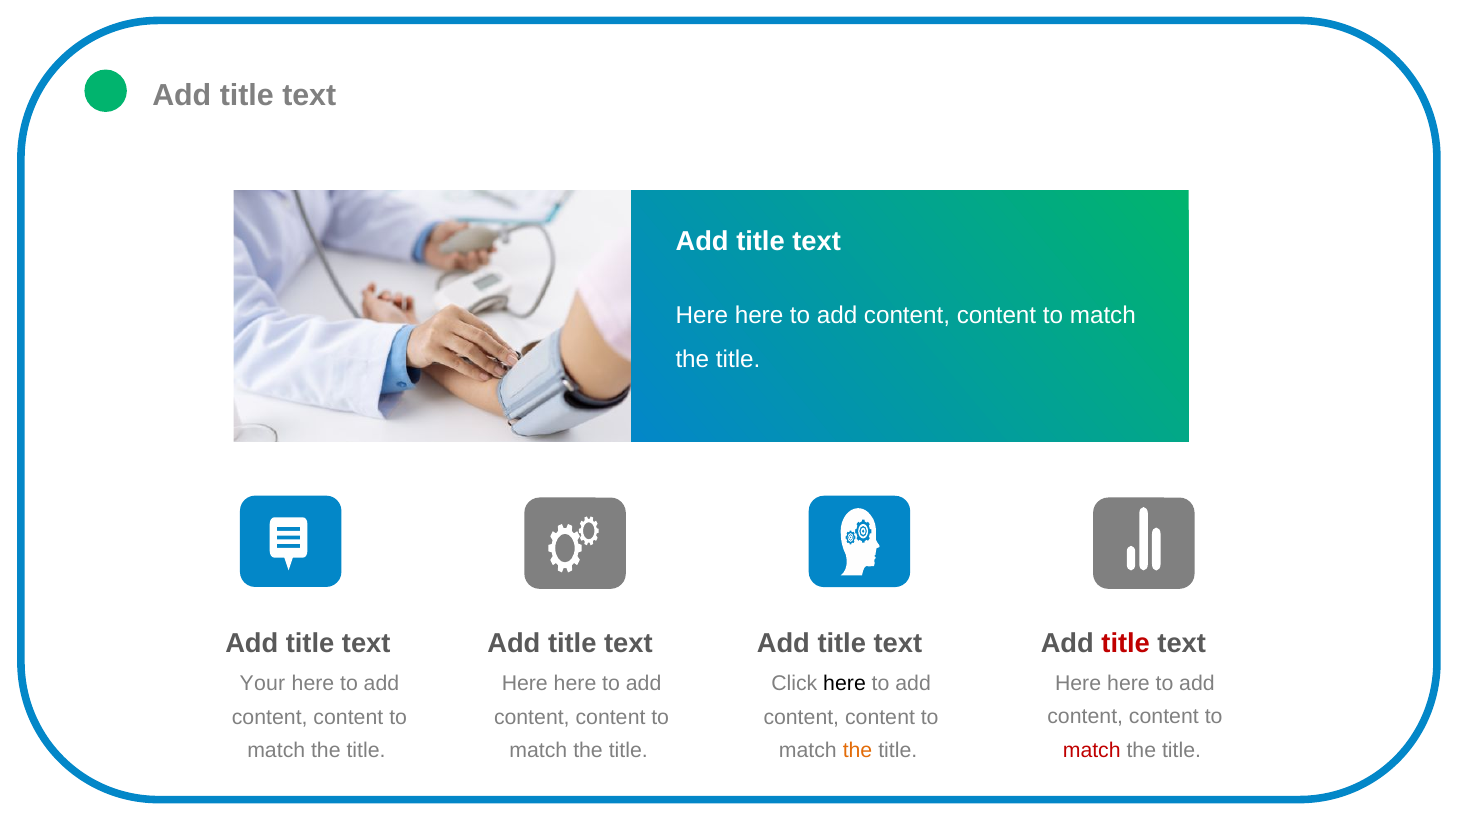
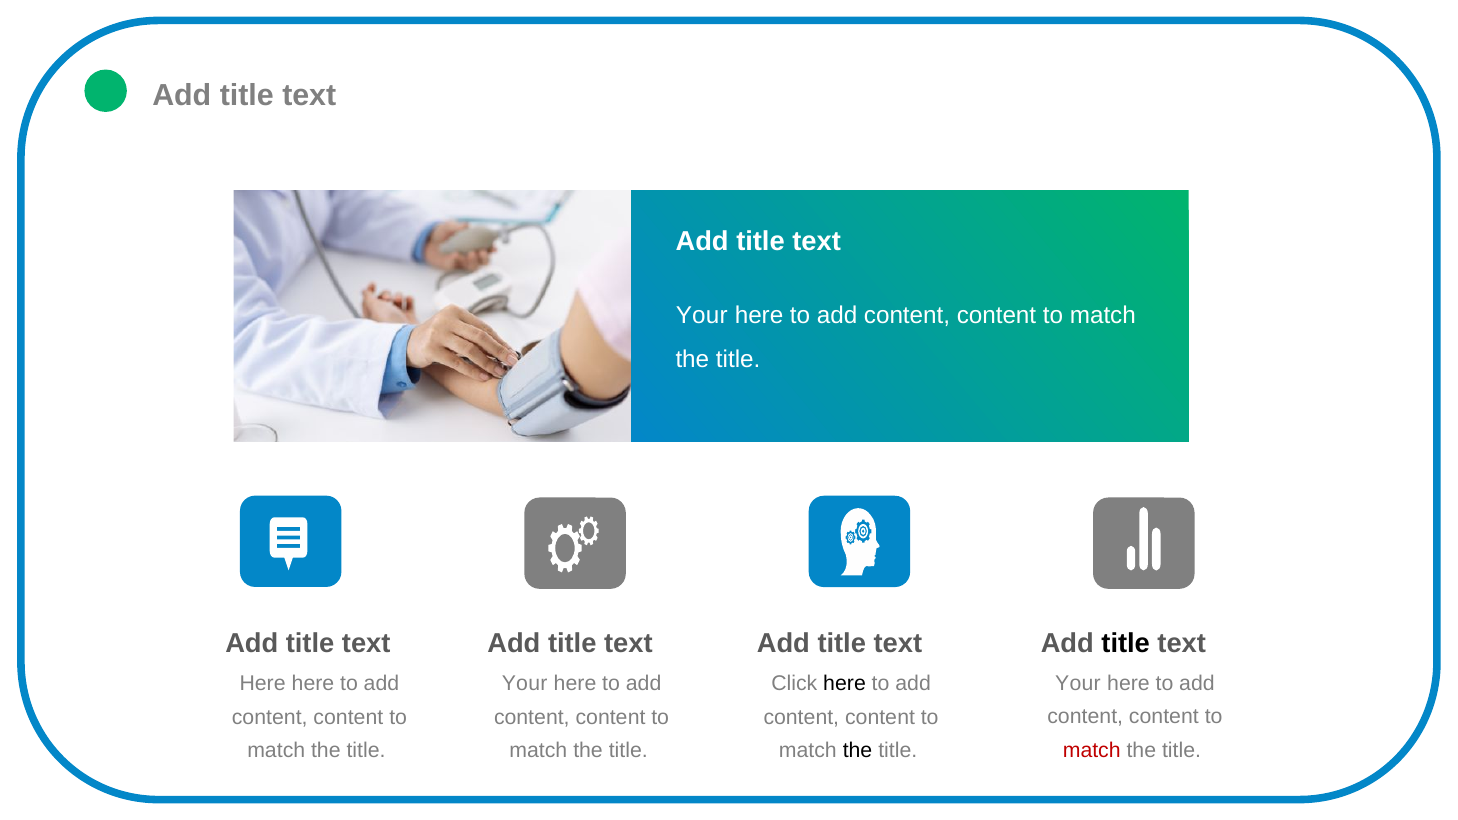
Here: Here -> Your (702, 315)
title colour: red -> black (1126, 643)
Your: Your -> Here (263, 684)
Here: Here -> Your (525, 684)
Here: Here -> Your (1078, 684)
the colour: orange -> black (858, 750)
